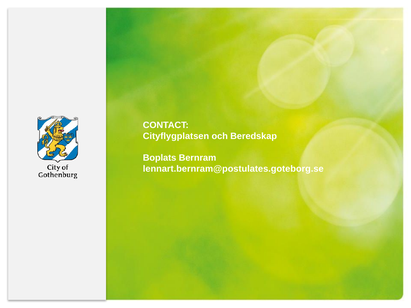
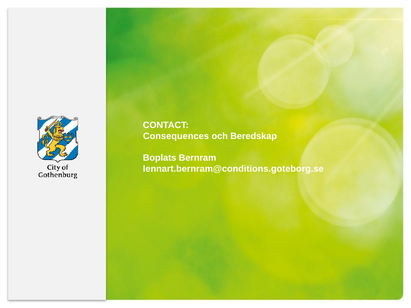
Cityflygplatsen: Cityflygplatsen -> Consequences (176, 136)
lennart.bernram@postulates.goteborg.se: lennart.bernram@postulates.goteborg.se -> lennart.bernram@conditions.goteborg.se (233, 169)
